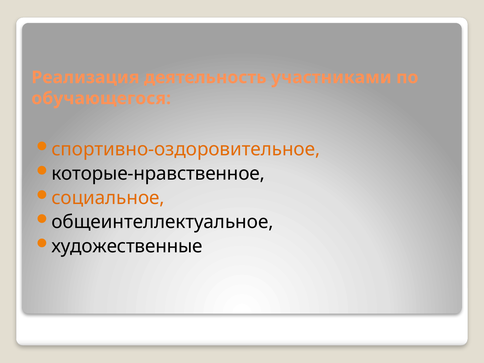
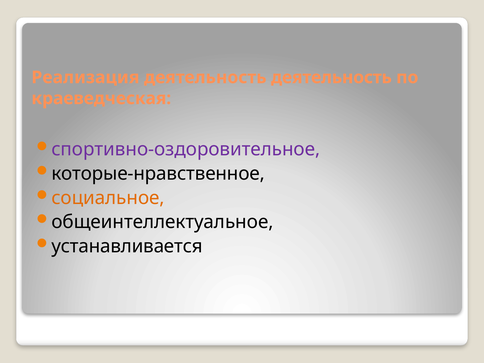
деятельность участниками: участниками -> деятельность (331, 77)
обучающегося: обучающегося -> краеведческая (101, 98)
спортивно-оздоровительное colour: orange -> purple (186, 149)
художественные: художественные -> устанавливается (127, 246)
